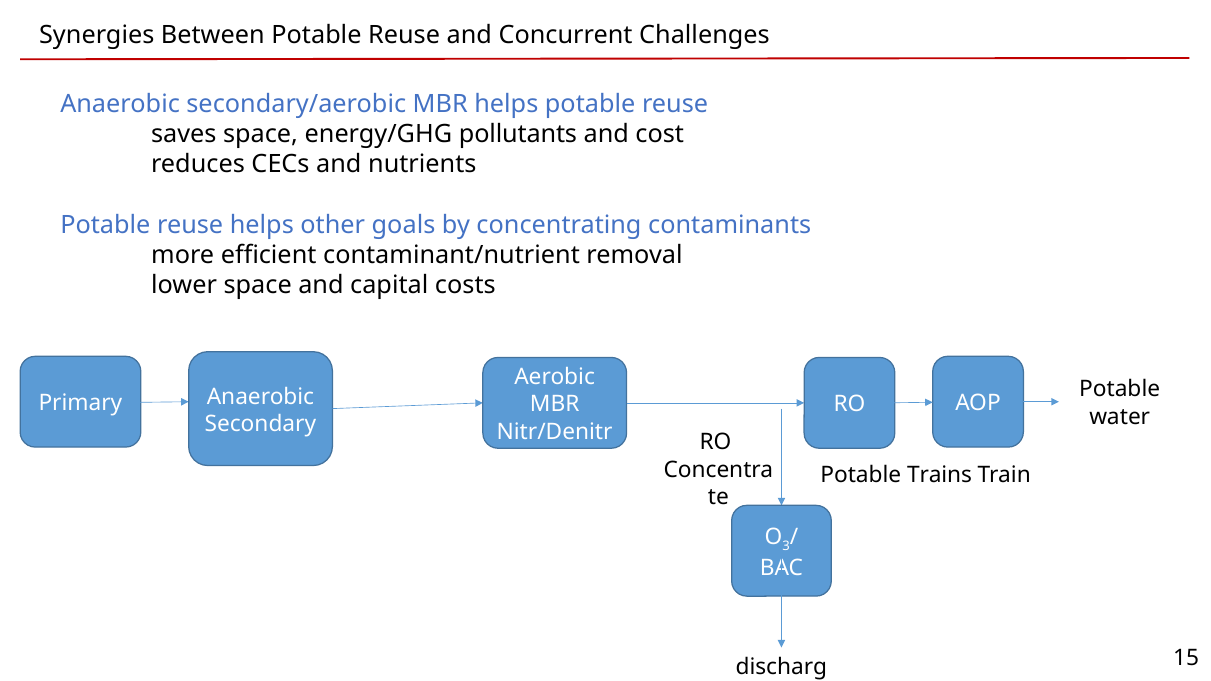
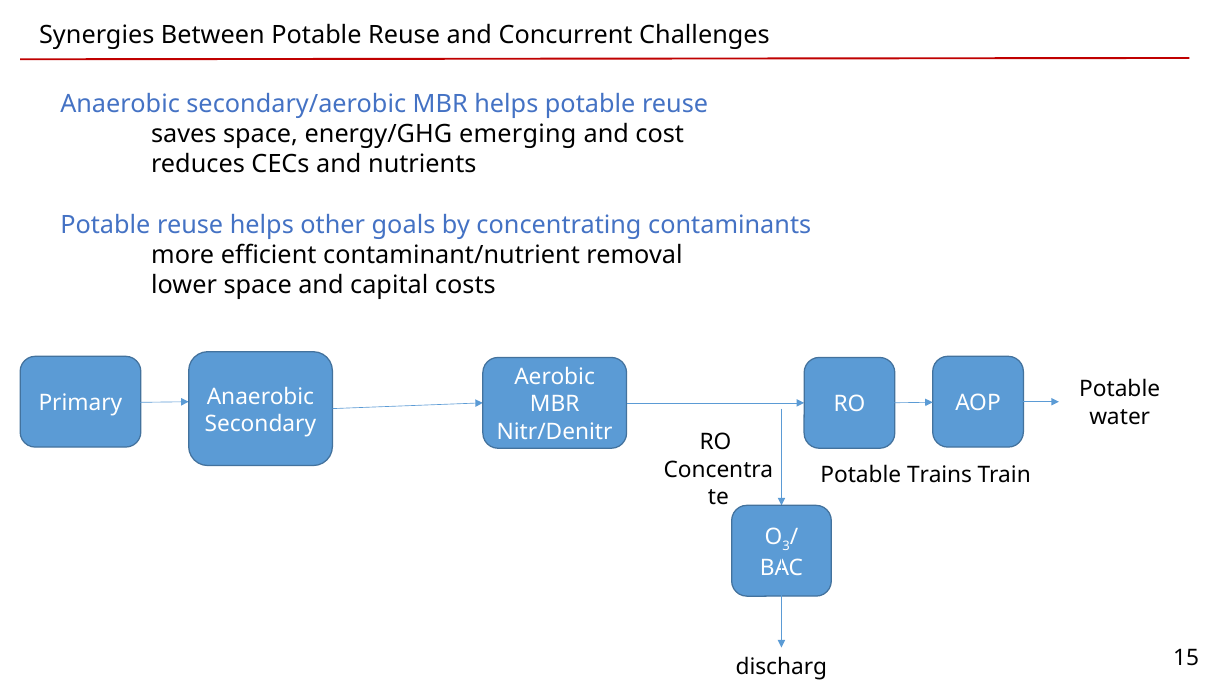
pollutants: pollutants -> emerging (518, 134)
